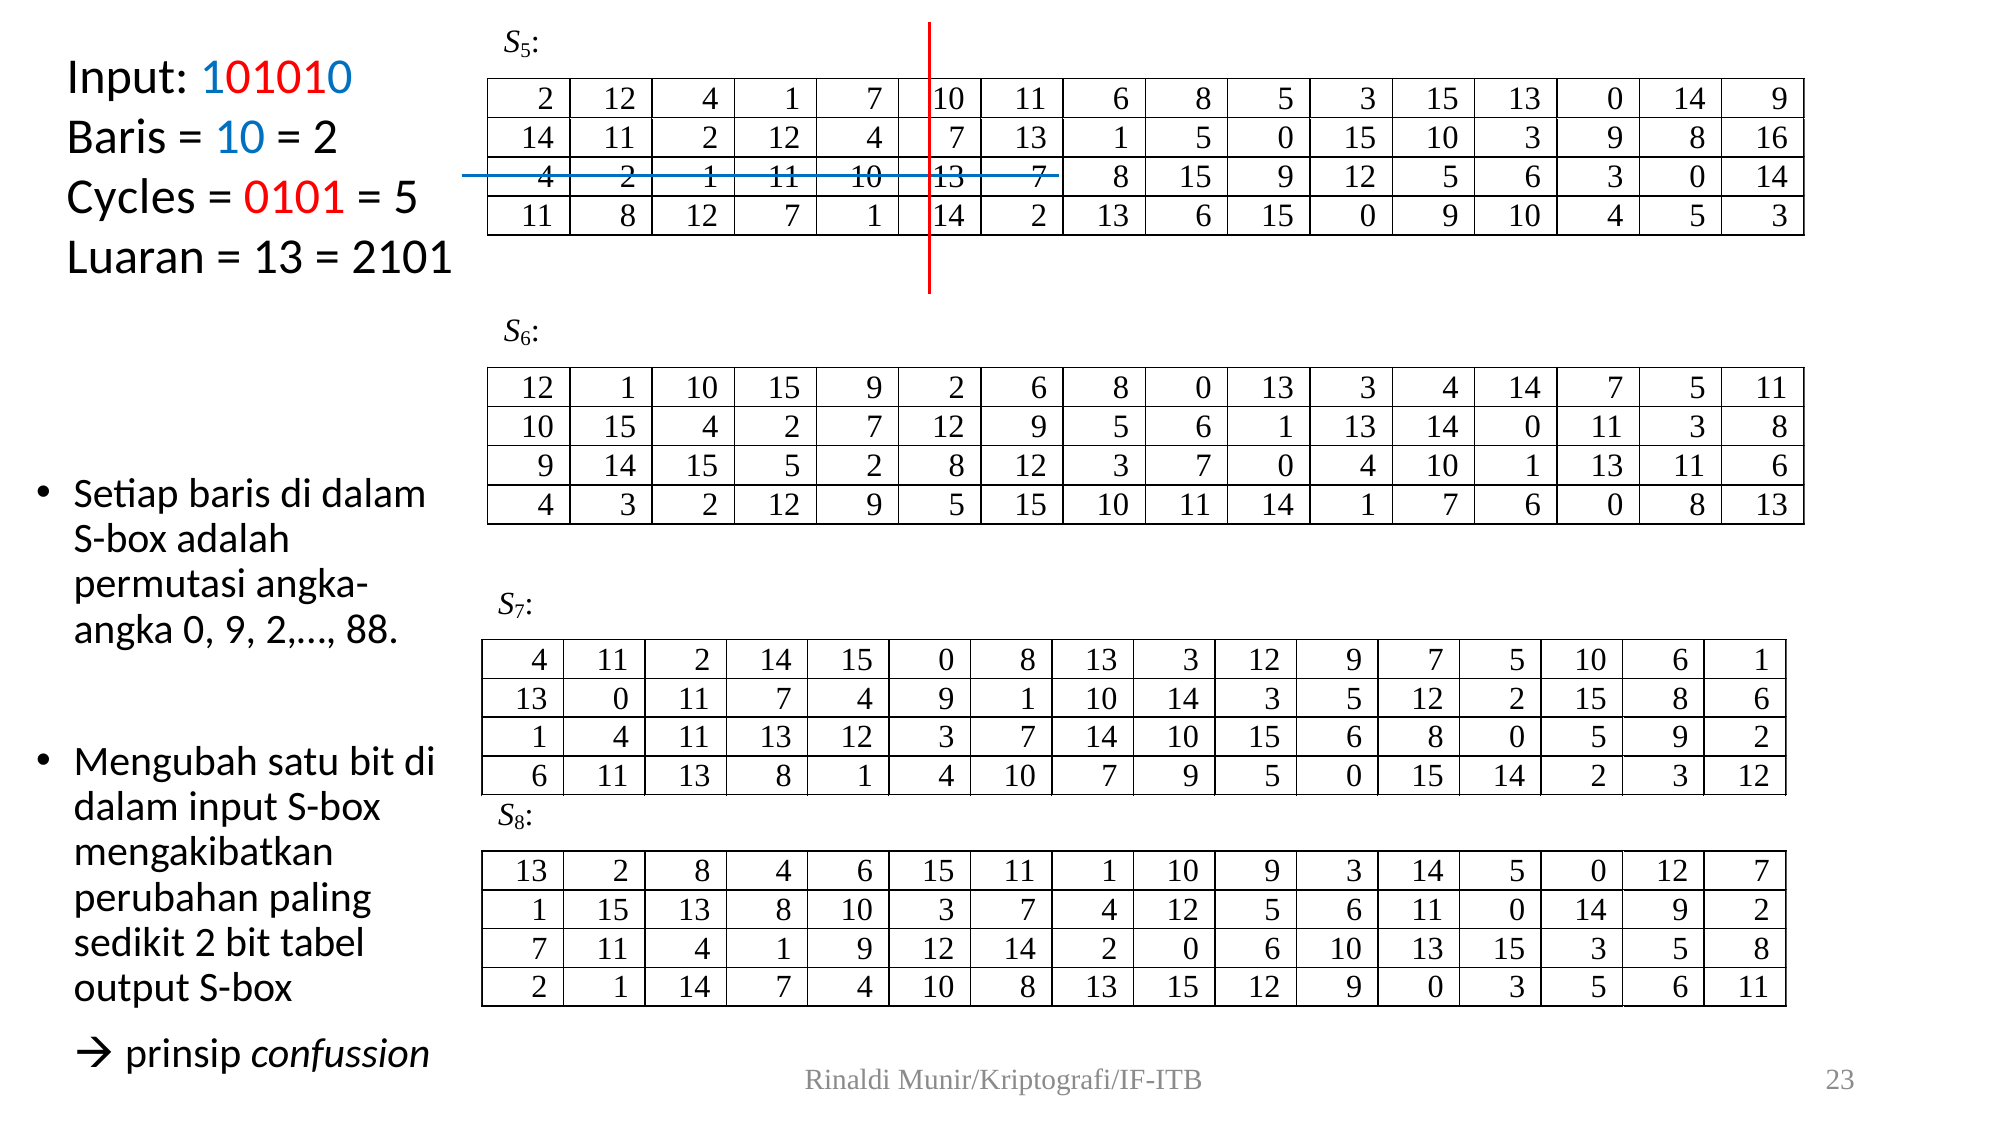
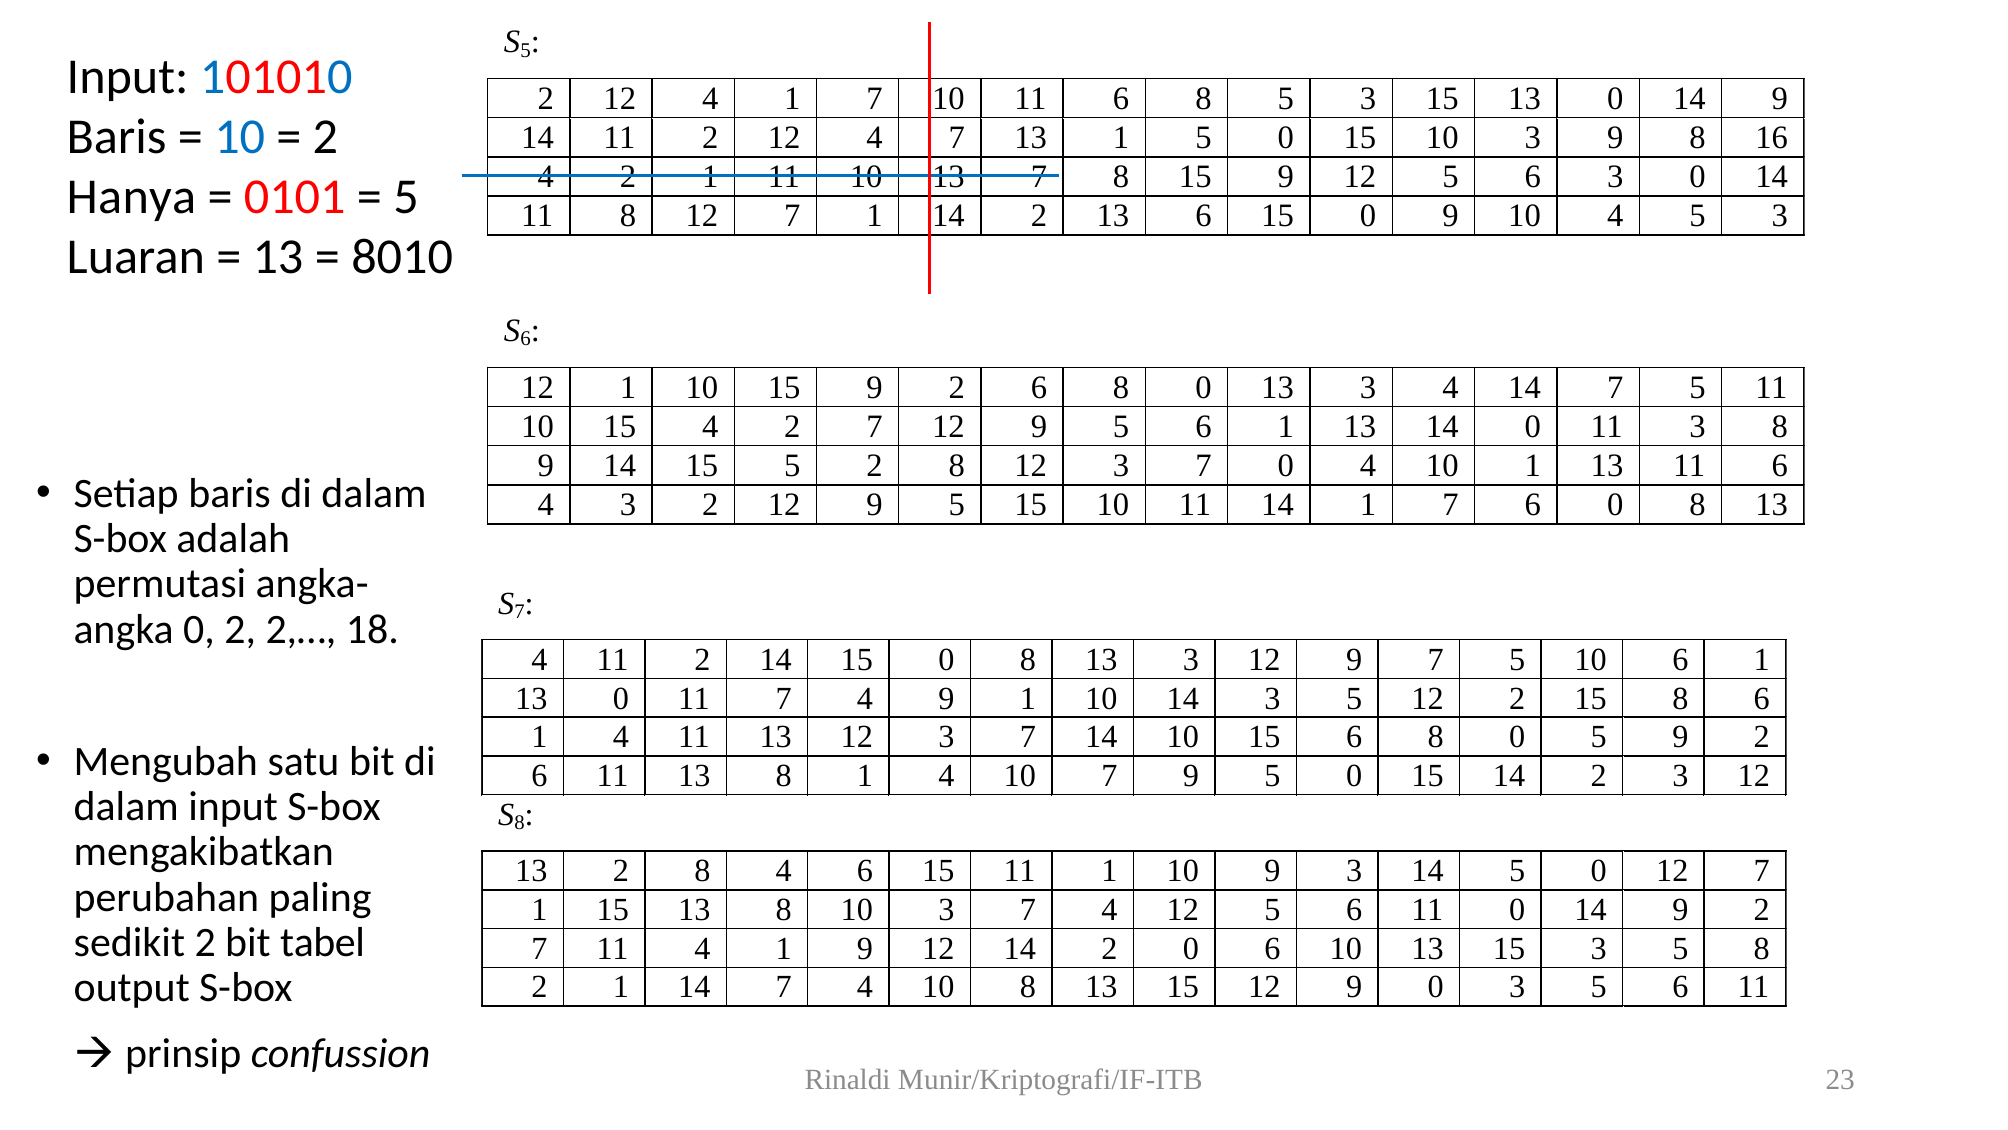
Cycles: Cycles -> Hanya (131, 197)
2101: 2101 -> 8010 (402, 257)
9: 9 -> 2 (240, 629)
88: 88 -> 18 (372, 629)
